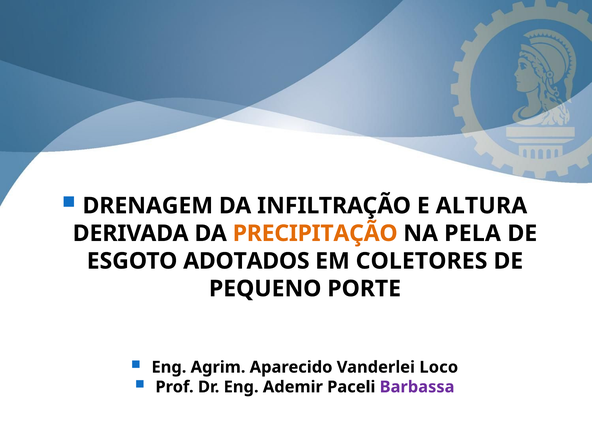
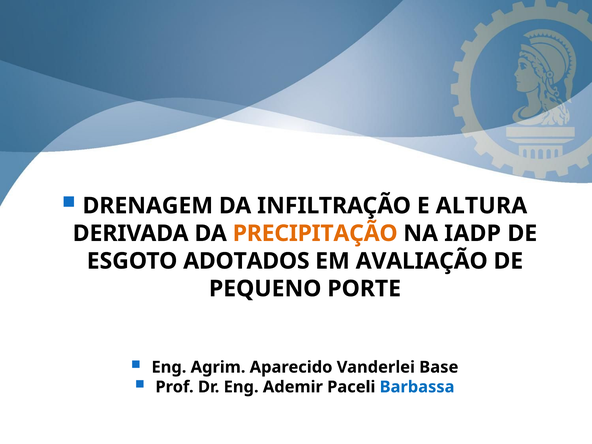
PELA: PELA -> IADP (473, 233)
COLETORES: COLETORES -> AVALIAÇÃO (422, 261)
Loco: Loco -> Base (439, 367)
Barbassa colour: purple -> blue (417, 387)
